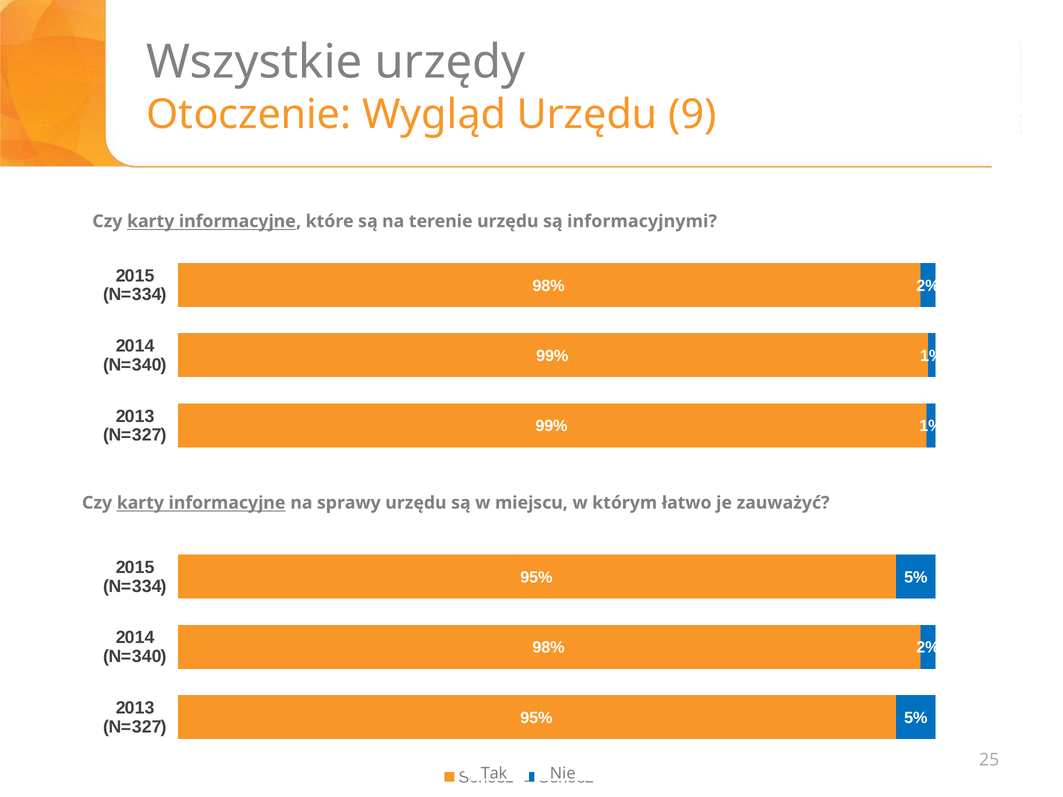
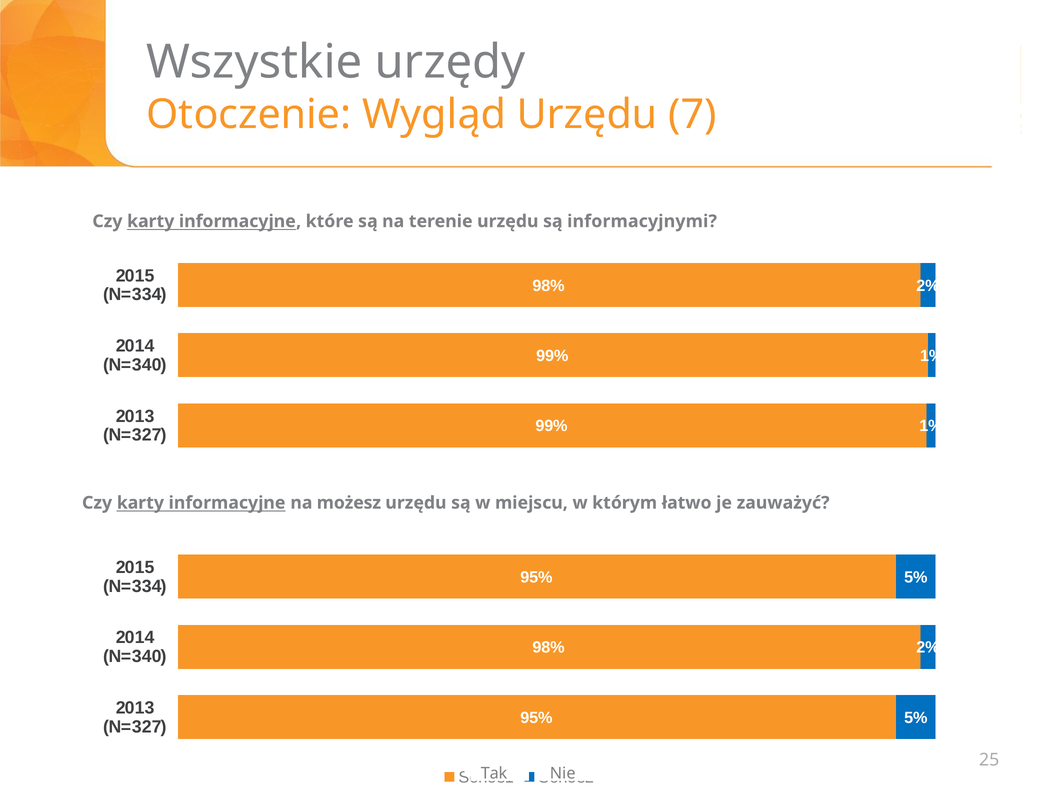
9: 9 -> 7 (692, 115)
sprawy: sprawy -> możesz (349, 503)
